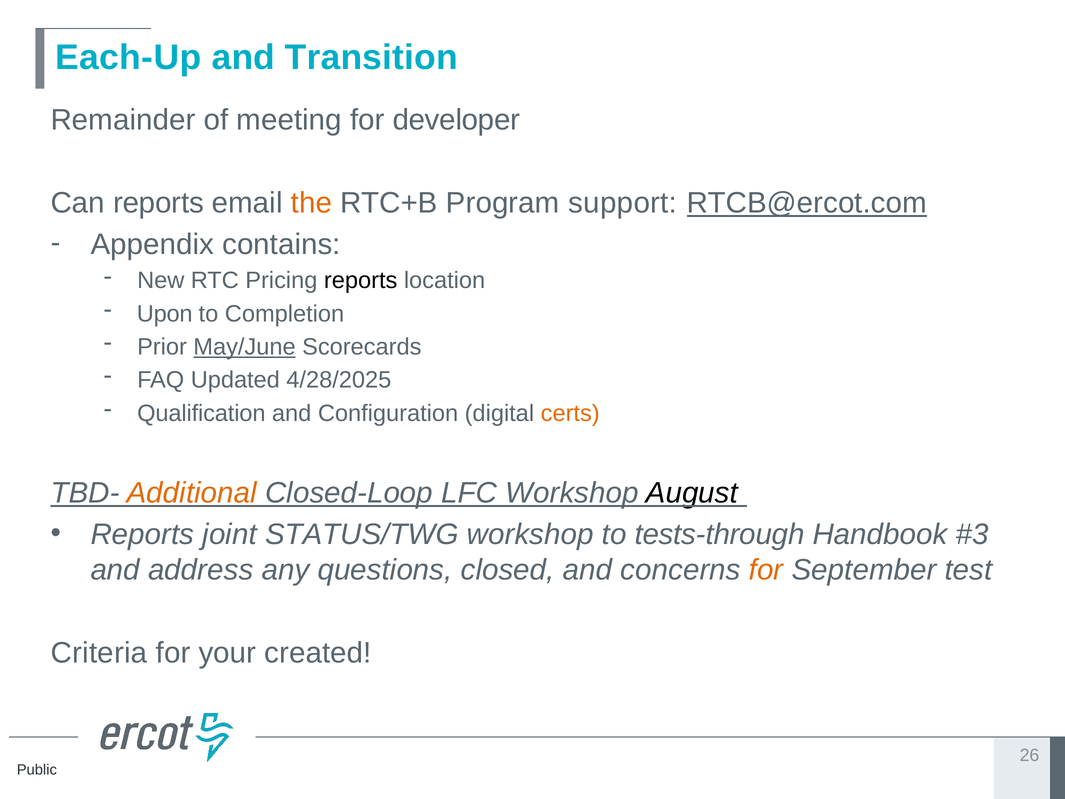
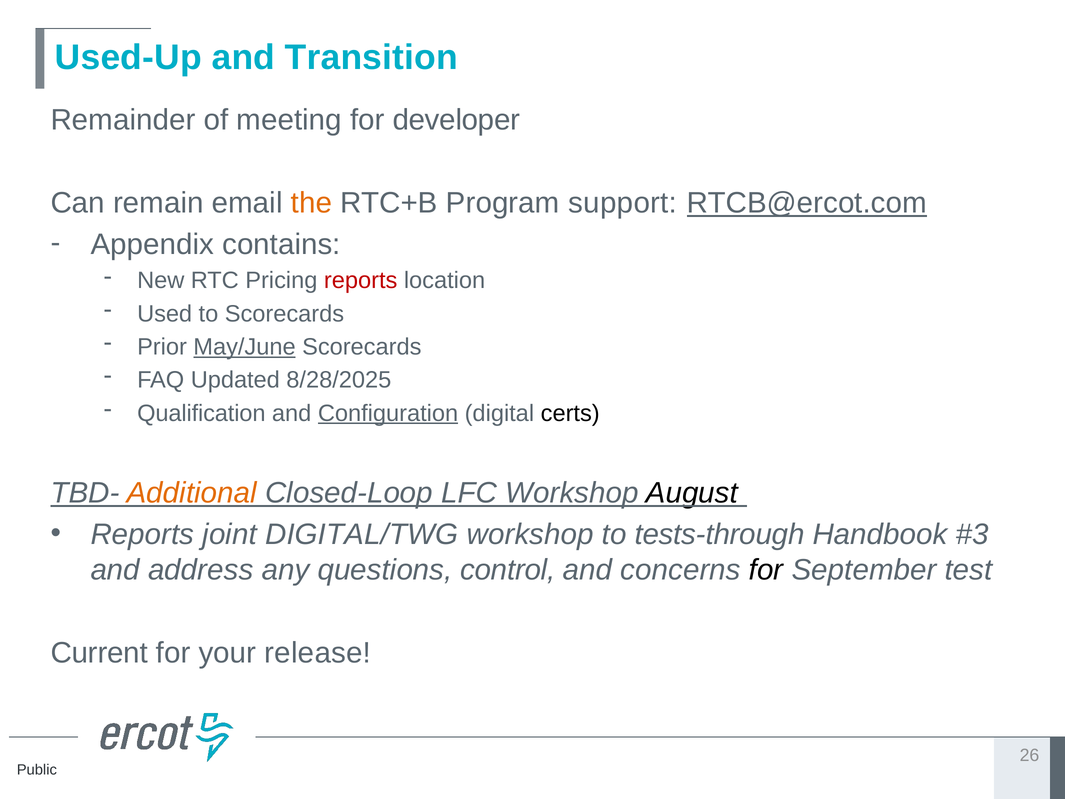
Each-Up: Each-Up -> Used-Up (128, 57)
Can reports: reports -> remain (158, 203)
reports colour: black -> red (361, 281)
Upon: Upon -> Used (165, 314)
to Completion: Completion -> Scorecards (284, 314)
4/28/2025: 4/28/2025 -> 8/28/2025 (339, 380)
Configuration underline: none -> present (388, 413)
certs colour: orange -> black (570, 413)
STATUS/TWG: STATUS/TWG -> DIGITAL/TWG (362, 534)
closed: closed -> control (508, 570)
for colour: orange -> black (766, 570)
Criteria: Criteria -> Current (99, 653)
created: created -> release (318, 653)
